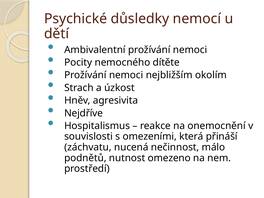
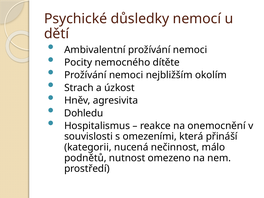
Nejdříve: Nejdříve -> Dohledu (84, 113)
záchvatu: záchvatu -> kategorii (88, 147)
